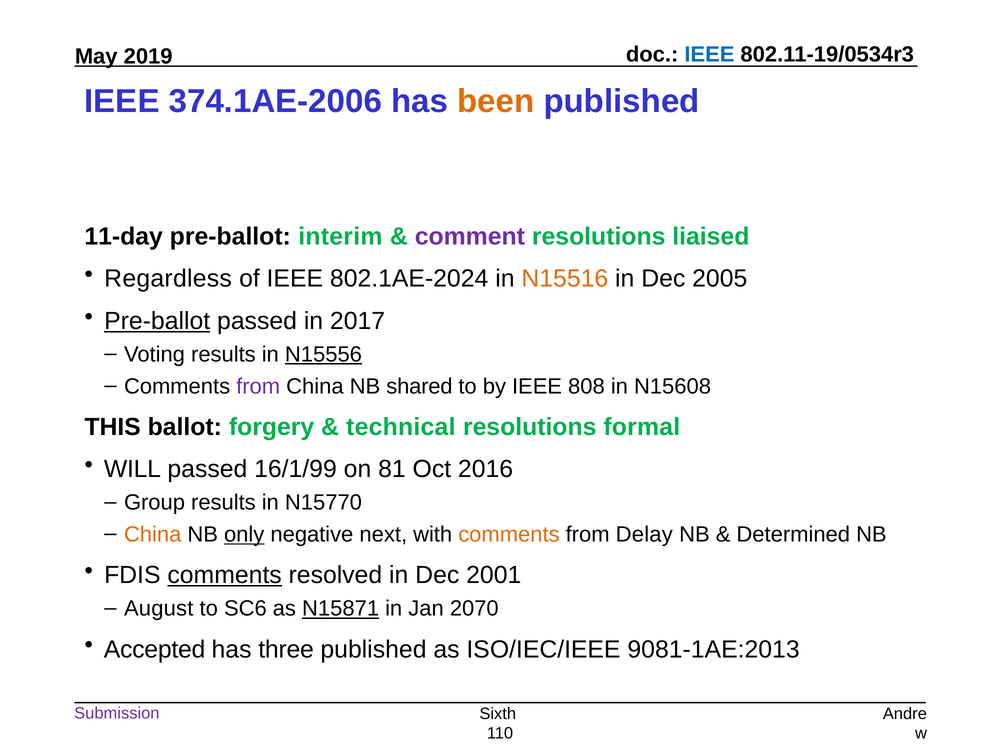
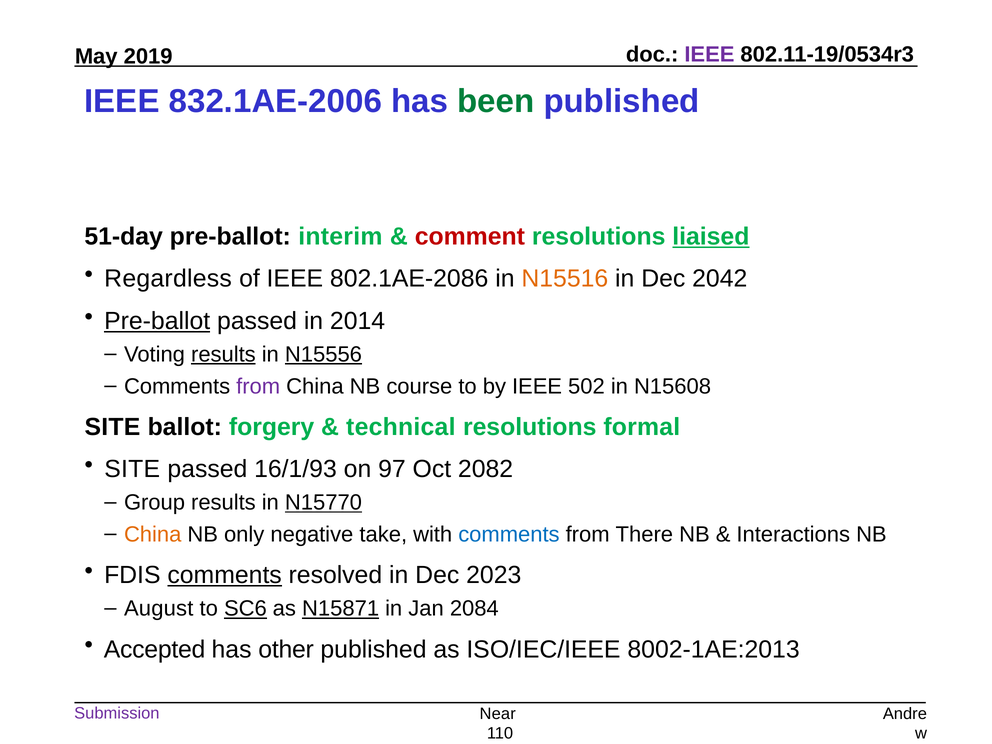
IEEE colour: blue -> purple (709, 54)
374.1AE-2006: 374.1AE-2006 -> 832.1AE-2006 (275, 102)
been colour: orange -> green (496, 102)
11-day: 11-day -> 51-day (124, 237)
comment colour: purple -> red (470, 237)
liaised underline: none -> present (711, 237)
802.1AE-2024: 802.1AE-2024 -> 802.1AE-2086 (409, 279)
2005: 2005 -> 2042 (720, 279)
2017: 2017 -> 2014 (358, 321)
results underline: none -> present (223, 354)
shared: shared -> course (419, 386)
808: 808 -> 502 (586, 386)
THIS: THIS -> SITE (112, 427)
WILL: WILL -> SITE (132, 469)
16/1/99: 16/1/99 -> 16/1/93 (295, 469)
81: 81 -> 97 (392, 469)
2016: 2016 -> 2082 (486, 469)
N15770 underline: none -> present (323, 503)
only underline: present -> none (244, 535)
next: next -> take (383, 535)
comments colour: orange -> blue (509, 535)
Delay: Delay -> There (644, 535)
Determined: Determined -> Interactions (793, 535)
2001: 2001 -> 2023 (494, 575)
SC6 underline: none -> present (245, 609)
2070: 2070 -> 2084 (474, 609)
three: three -> other (286, 649)
9081-1AE:2013: 9081-1AE:2013 -> 8002-1AE:2013 (714, 649)
Sixth: Sixth -> Near (498, 714)
